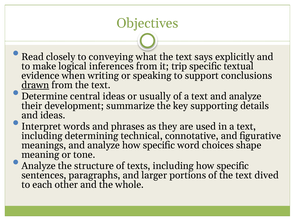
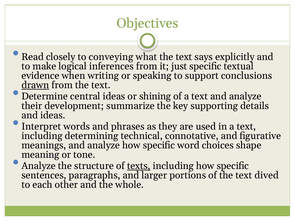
trip: trip -> just (179, 66)
usually: usually -> shining (155, 96)
texts underline: none -> present (139, 166)
